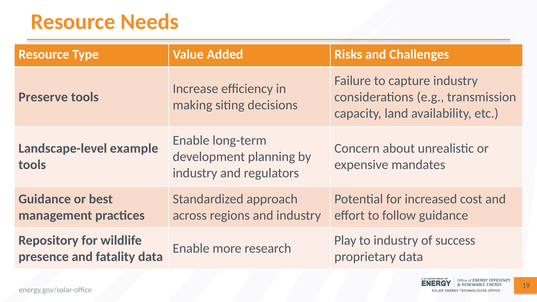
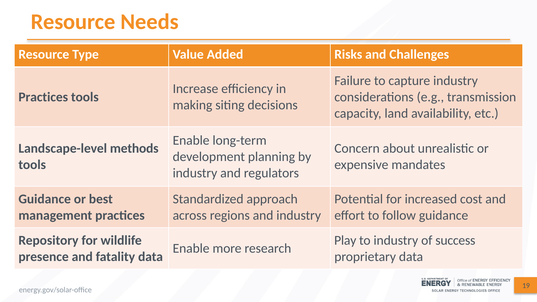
Preserve: Preserve -> Practices (43, 97)
example: example -> methods (134, 149)
